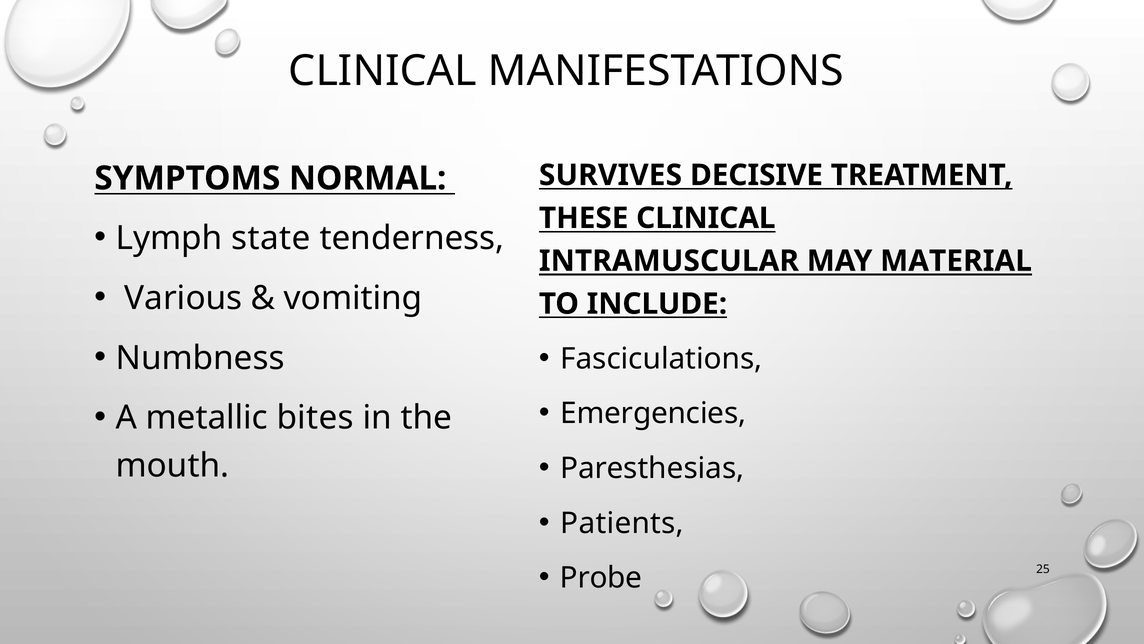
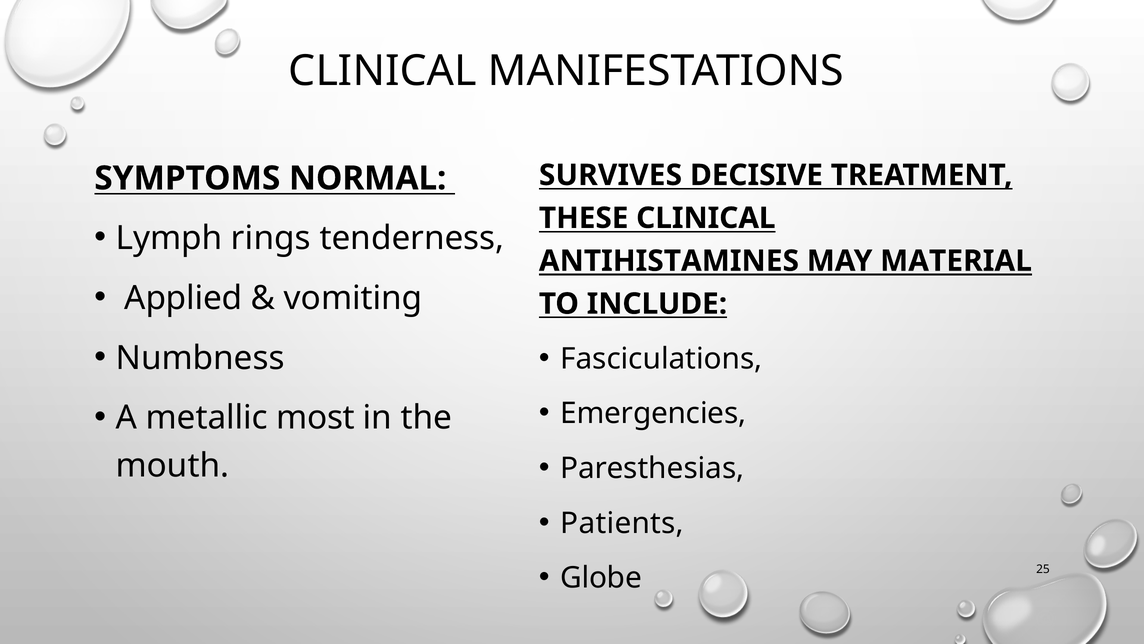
state: state -> rings (271, 238)
INTRAMUSCULAR: INTRAMUSCULAR -> ANTIHISTAMINES (669, 261)
Various: Various -> Applied (183, 298)
bites: bites -> most (316, 418)
Probe: Probe -> Globe (601, 578)
